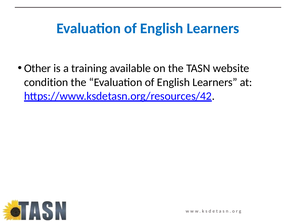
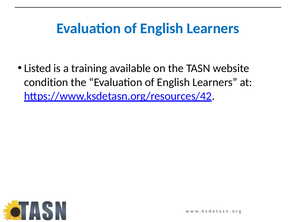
Other: Other -> Listed (38, 68)
